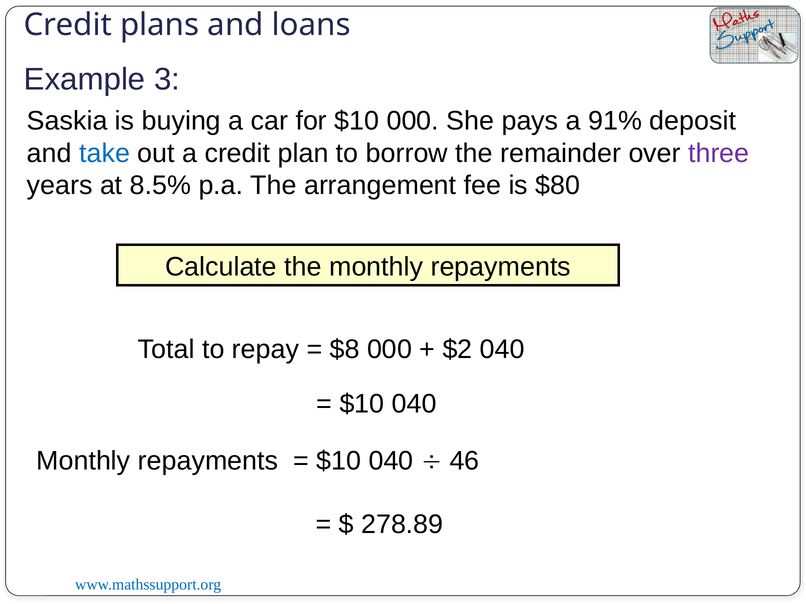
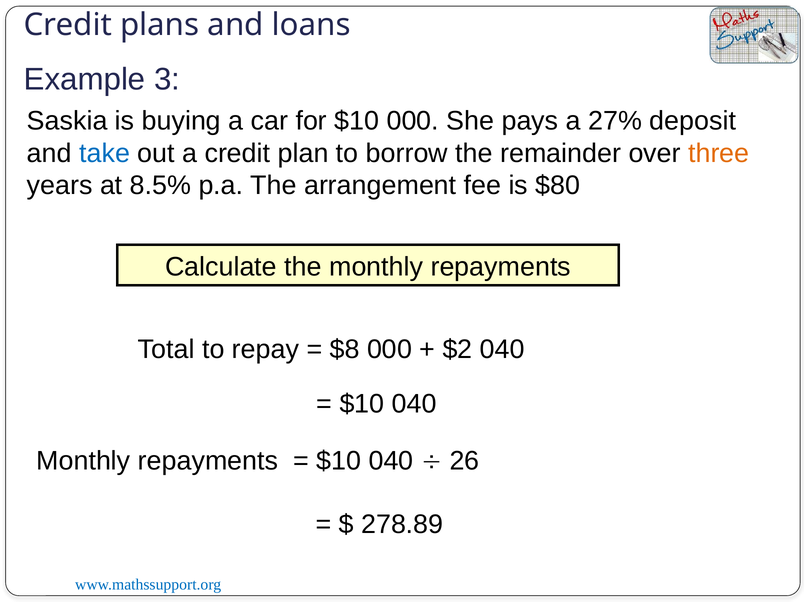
91%: 91% -> 27% (615, 121)
three colour: purple -> orange (719, 153)
46: 46 -> 26 (464, 461)
